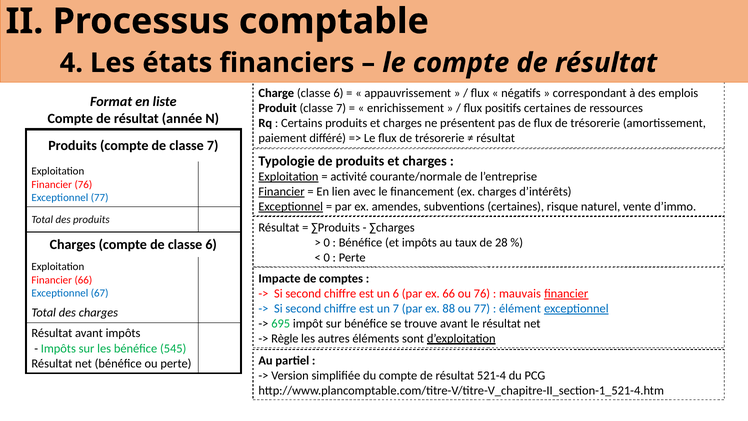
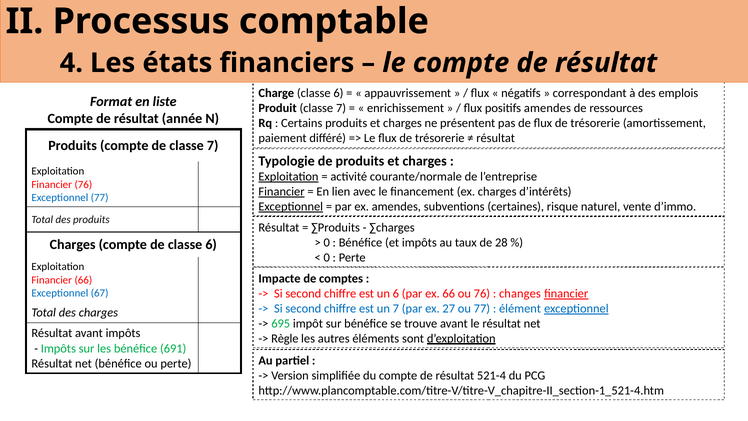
positifs certaines: certaines -> amendes (547, 108)
mauvais: mauvais -> changes (520, 293)
88: 88 -> 27 (449, 308)
545: 545 -> 691 (173, 348)
